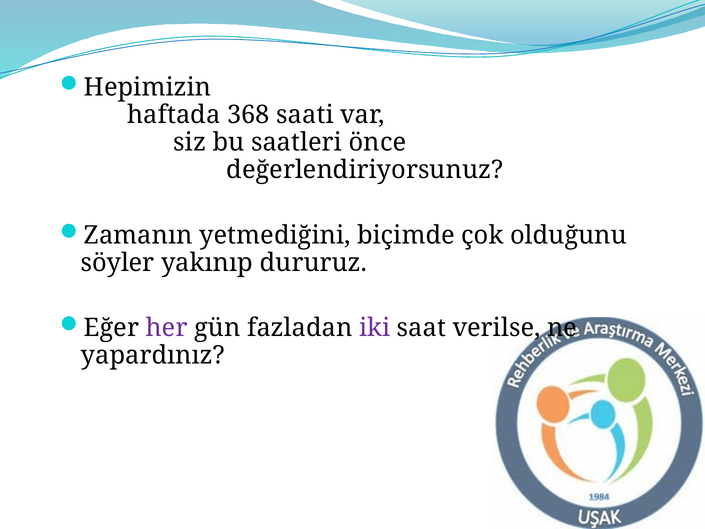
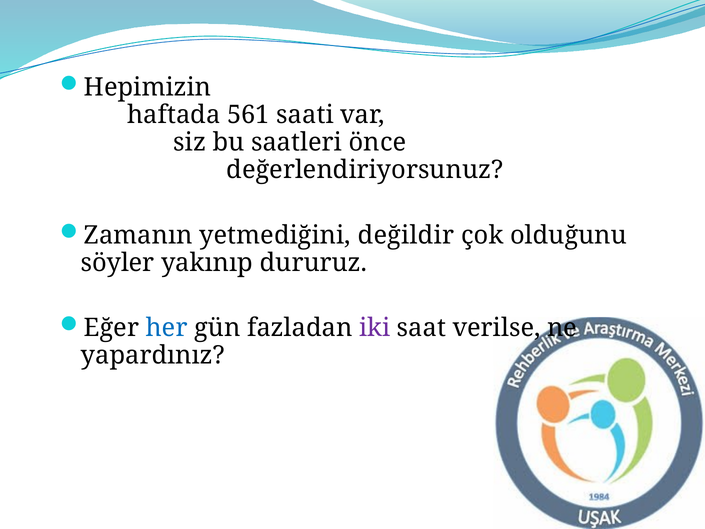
368: 368 -> 561 (248, 115)
biçimde: biçimde -> değildir (406, 235)
her colour: purple -> blue (167, 328)
